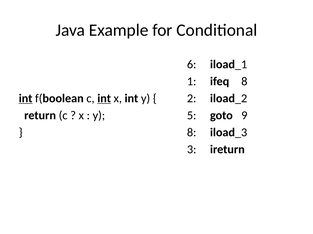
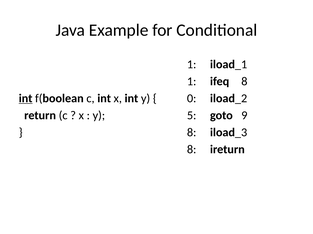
6: 6 -> 1 (192, 64)
int underline: present -> none (104, 99)
2: 2 -> 0 (192, 99)
3: 3 -> 8 (192, 150)
